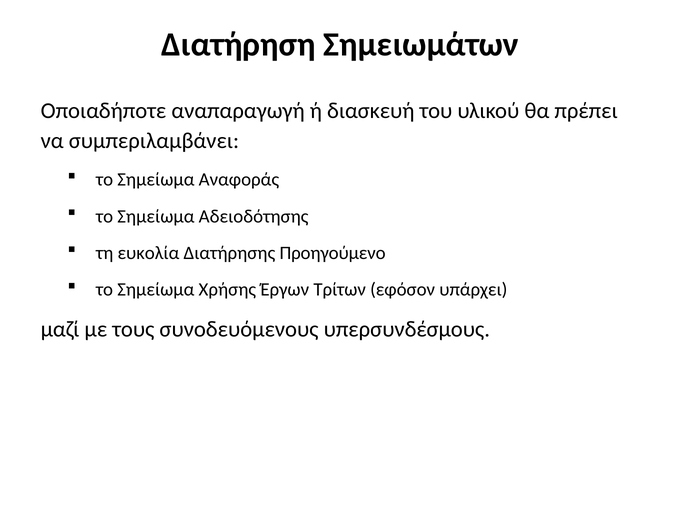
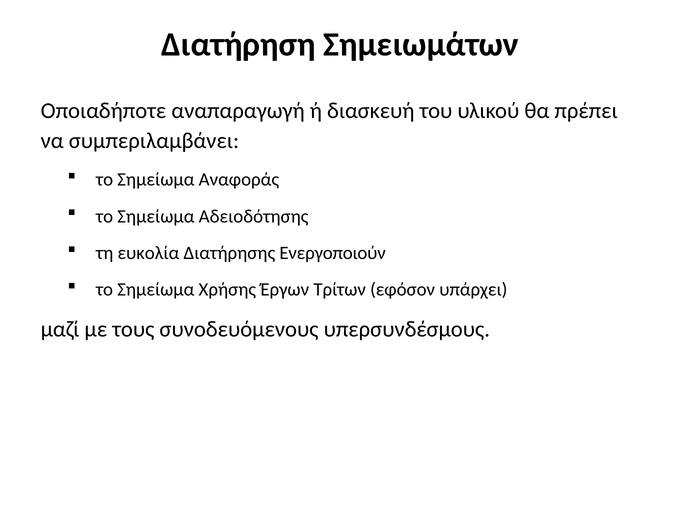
Προηγούμενο: Προηγούμενο -> Ενεργοποιούν (333, 253)
